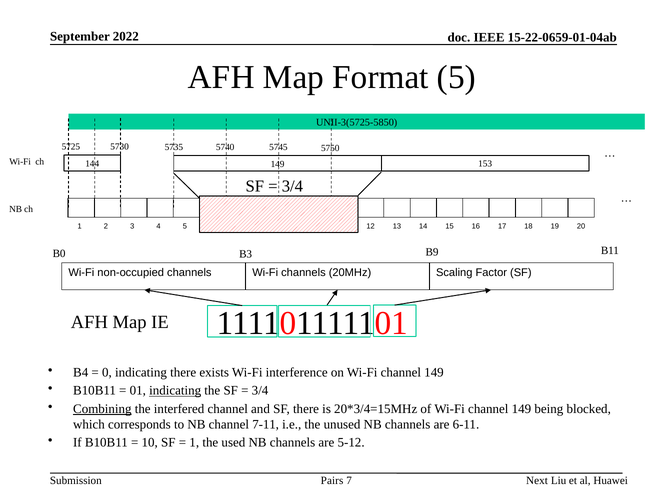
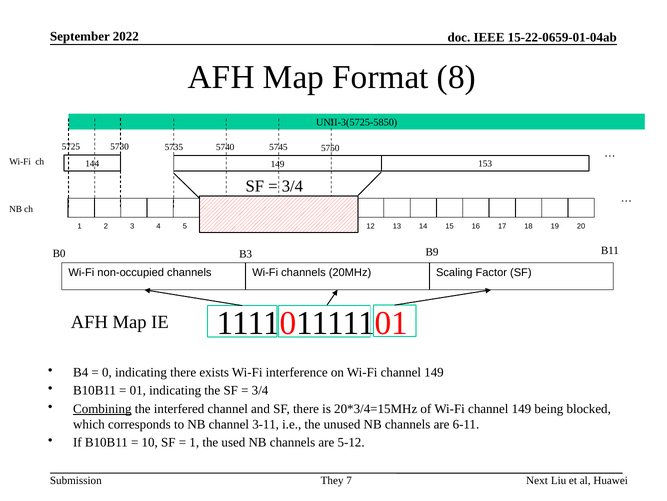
Format 5: 5 -> 8 (456, 77)
indicating underline: present -> none (175, 390)
7-11: 7-11 -> 3-11 (266, 424)
Pairs: Pairs -> They (332, 480)
